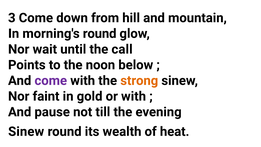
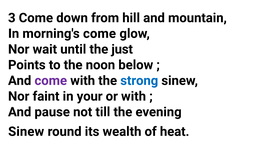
morning's round: round -> come (100, 34)
call: call -> just (122, 49)
strong colour: orange -> blue (139, 81)
gold: gold -> your (90, 96)
